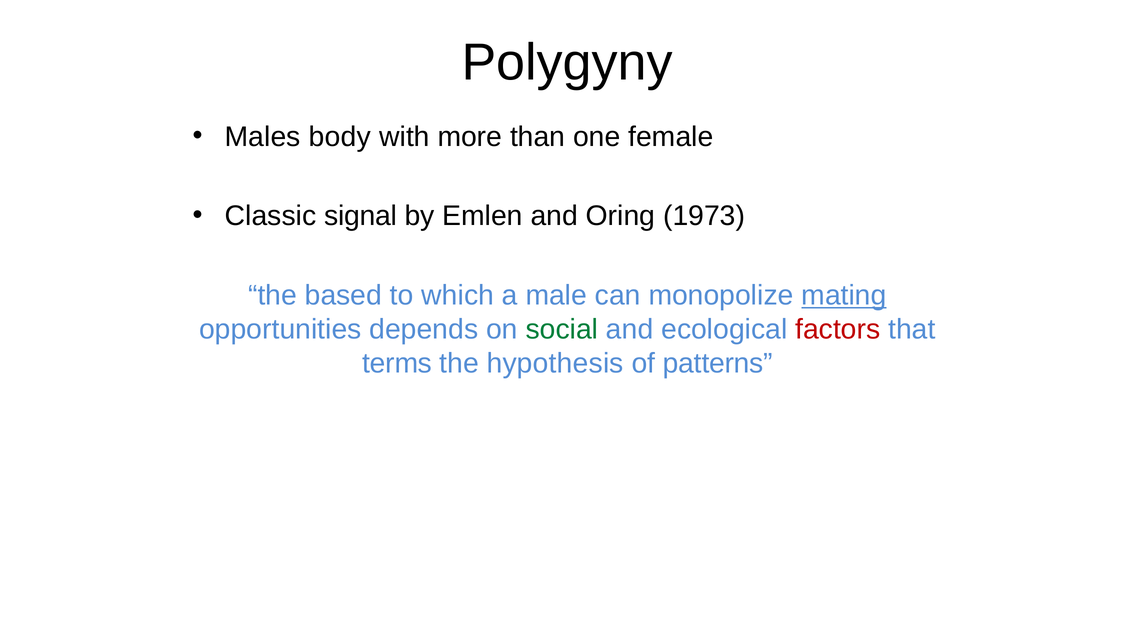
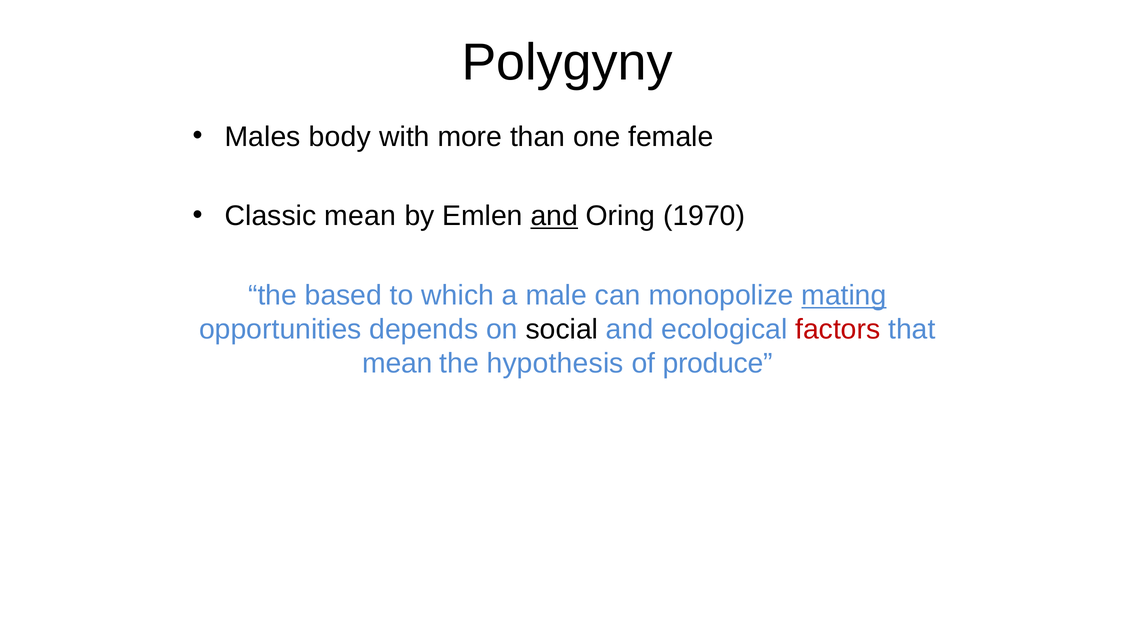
Classic signal: signal -> mean (360, 216)
and underline: none -> present (554, 216)
1973: 1973 -> 1970 (704, 216)
social colour: green -> black (562, 330)
terms: terms -> mean (397, 364)
patterns: patterns -> produce (718, 364)
